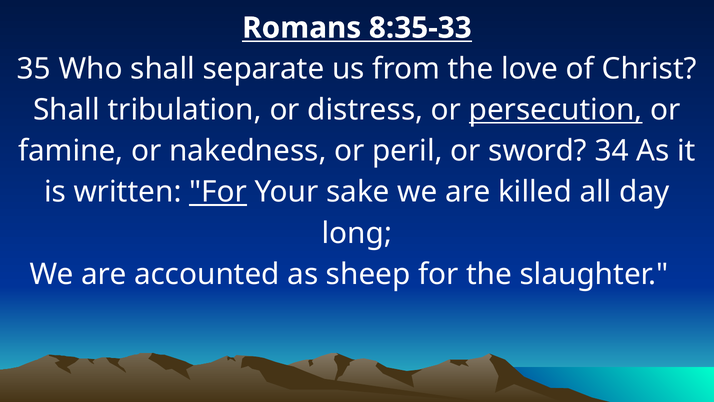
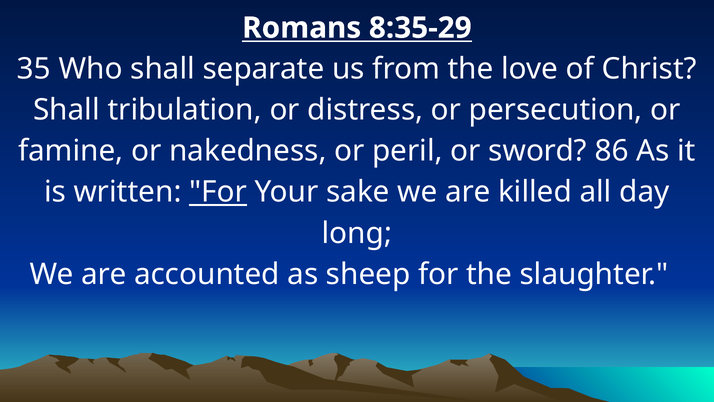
8:35-33: 8:35-33 -> 8:35-29 (420, 28)
persecution underline: present -> none (556, 110)
34: 34 -> 86 (612, 151)
